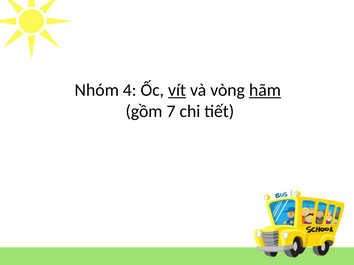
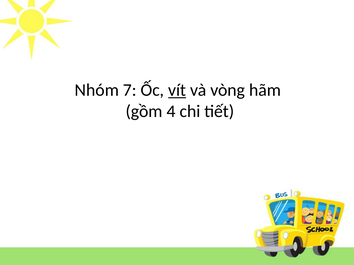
4: 4 -> 7 (130, 90)
hãm underline: present -> none (265, 90)
7: 7 -> 4 (171, 112)
